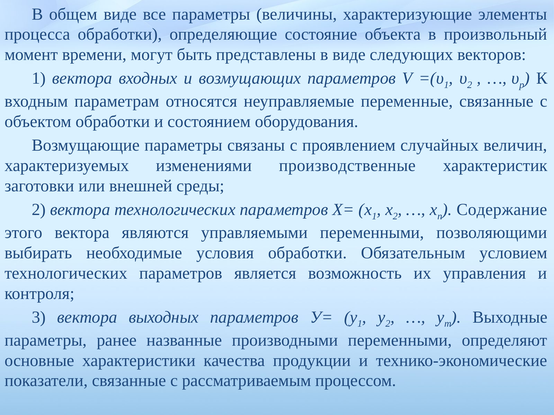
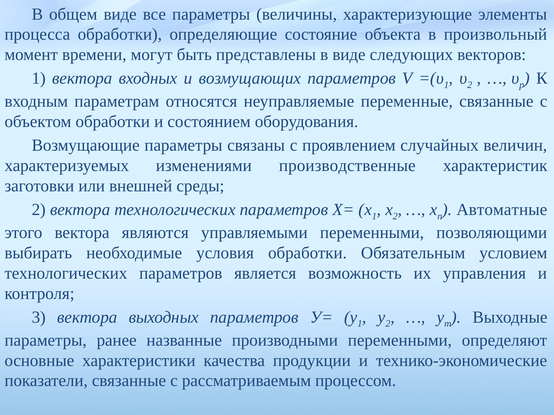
Содержание: Содержание -> Автоматные (502, 210)
